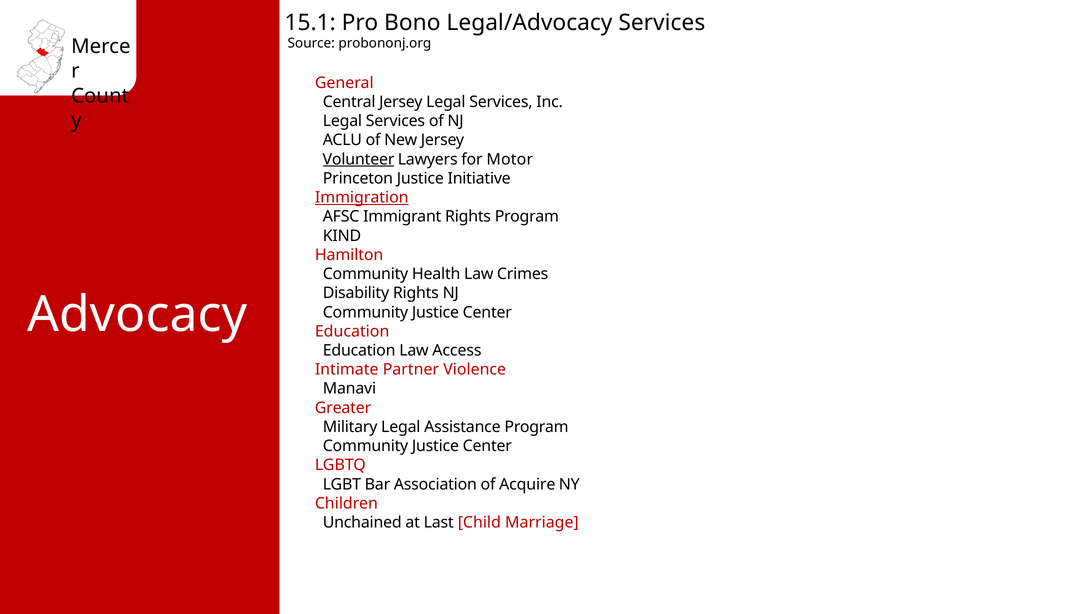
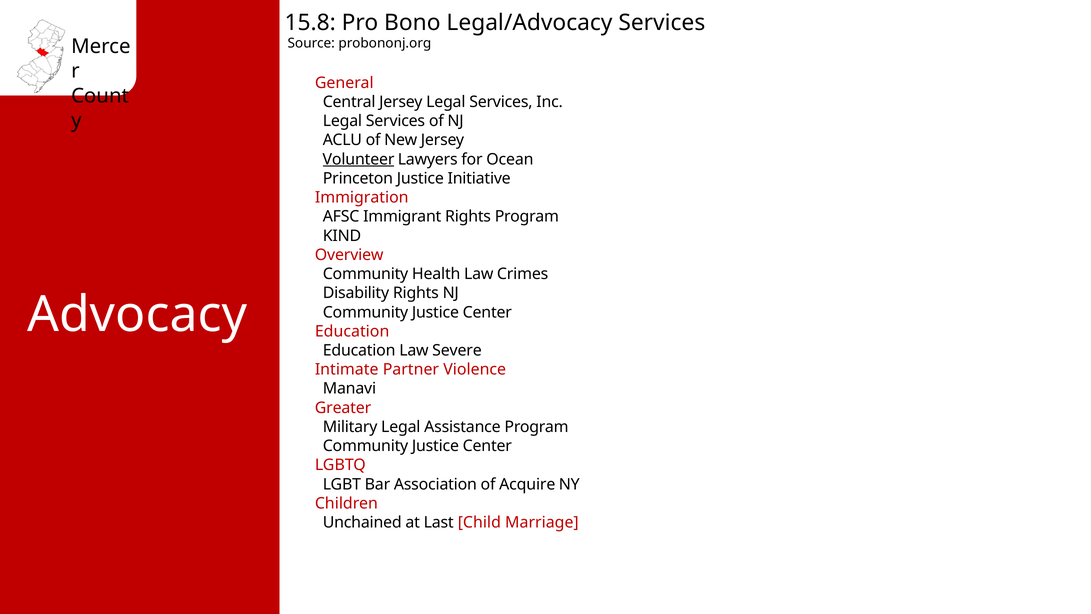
15.1: 15.1 -> 15.8 (310, 22)
Motor: Motor -> Ocean (510, 159)
Immigration underline: present -> none (362, 197)
Hamilton: Hamilton -> Overview (349, 255)
Access: Access -> Severe (457, 350)
